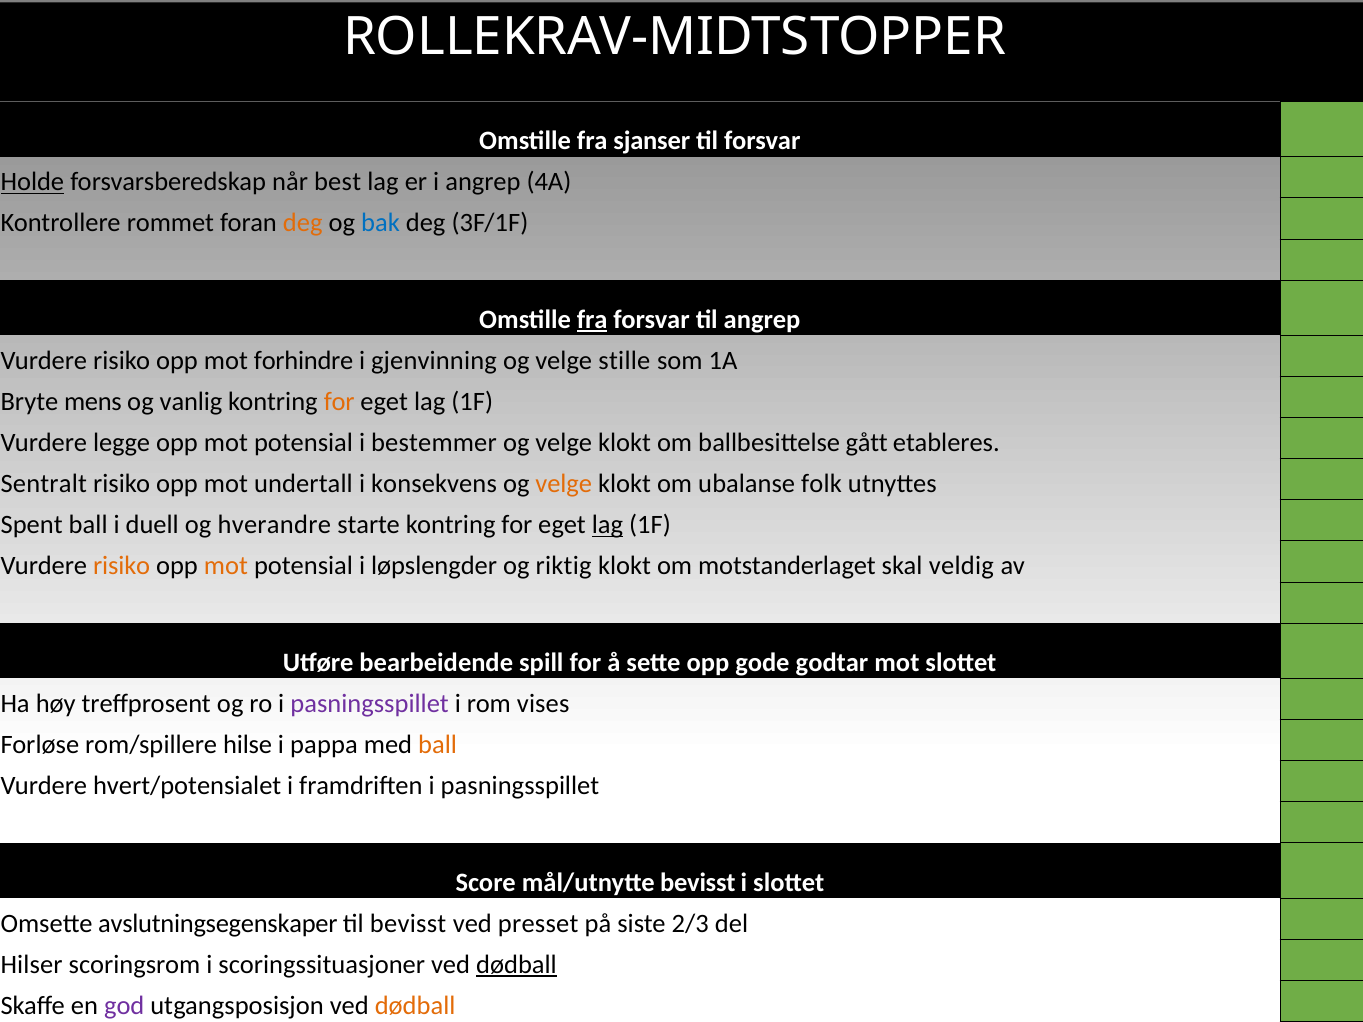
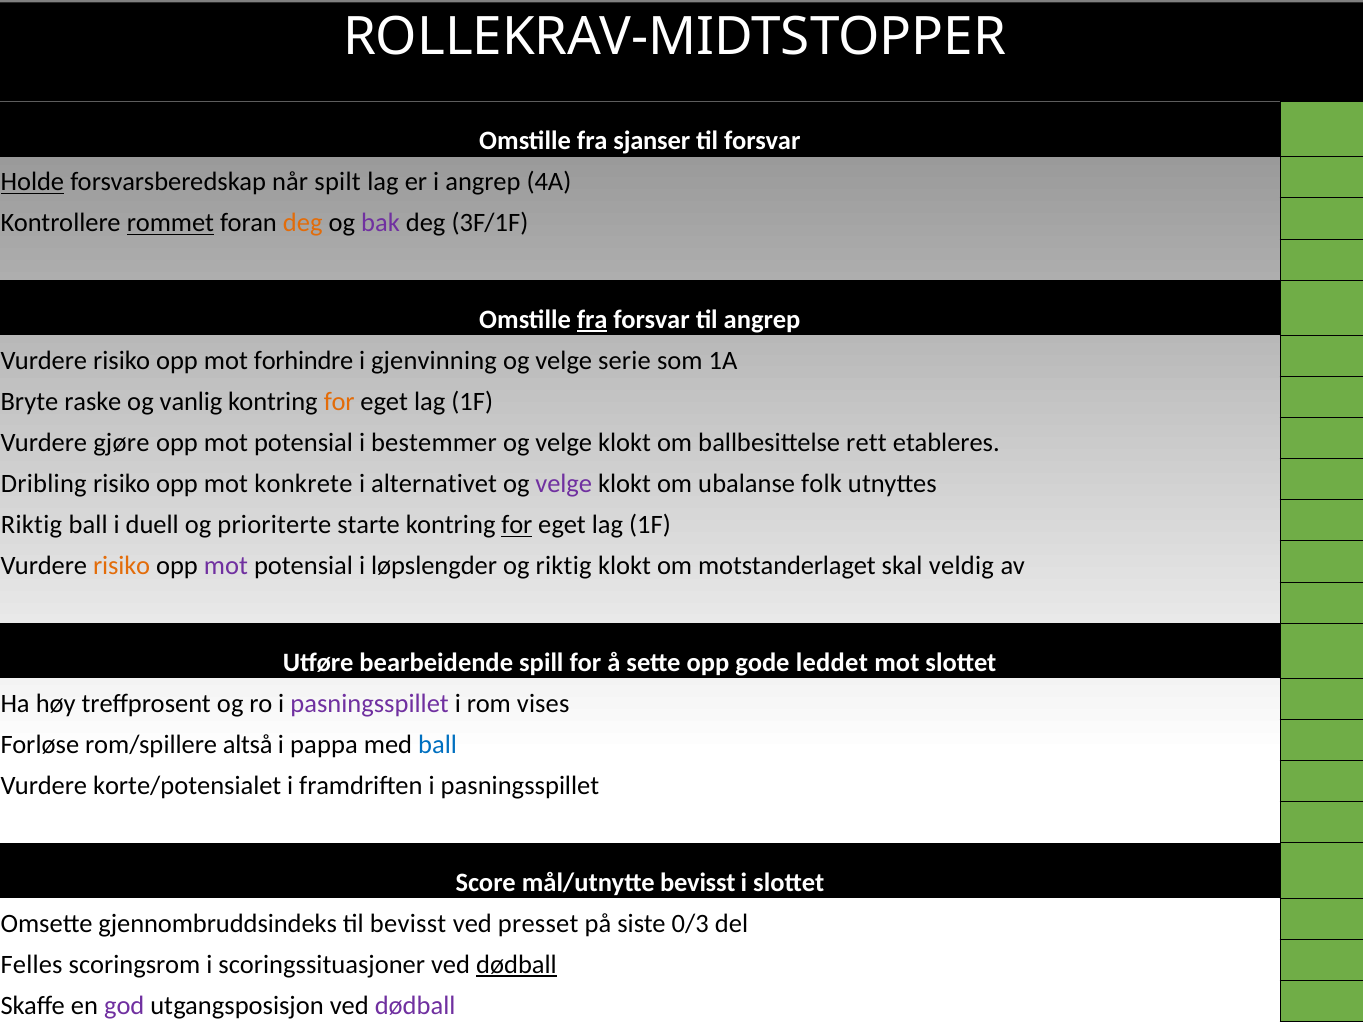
best: best -> spilt (338, 182)
rommet underline: none -> present (170, 223)
bak colour: blue -> purple (380, 223)
stille: stille -> serie (624, 361)
mens: mens -> raske (93, 402)
legge: legge -> gjøre (121, 443)
gått: gått -> rett (866, 443)
Sentralt: Sentralt -> Dribling (44, 484)
undertall: undertall -> konkrete (303, 484)
konsekvens: konsekvens -> alternativet (434, 484)
velge colour: orange -> purple (564, 484)
Spent: Spent -> Riktig (32, 525)
hverandre: hverandre -> prioriterte (274, 525)
for underline: none -> present (517, 525)
lag underline: present -> none (607, 525)
mot colour: orange -> purple (226, 566)
godtar: godtar -> leddet (832, 663)
hilse: hilse -> altså (248, 745)
ball colour: orange -> blue (438, 745)
hvert/potensialet: hvert/potensialet -> korte/potensialet (187, 786)
avslutningsegenskaper: avslutningsegenskaper -> gjennombruddsindeks (218, 924)
2/3: 2/3 -> 0/3 (690, 924)
Hilser: Hilser -> Felles (32, 965)
dødball colour: orange -> purple (415, 1006)
